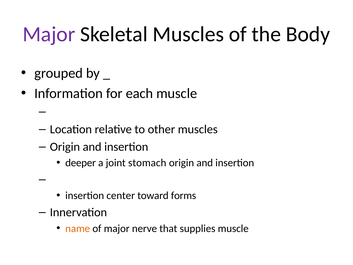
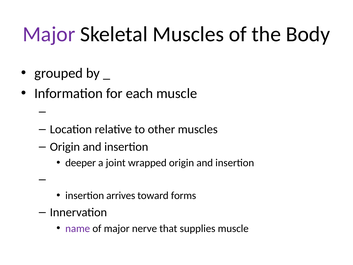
stomach: stomach -> wrapped (147, 163)
center: center -> arrives (121, 195)
name colour: orange -> purple (78, 228)
